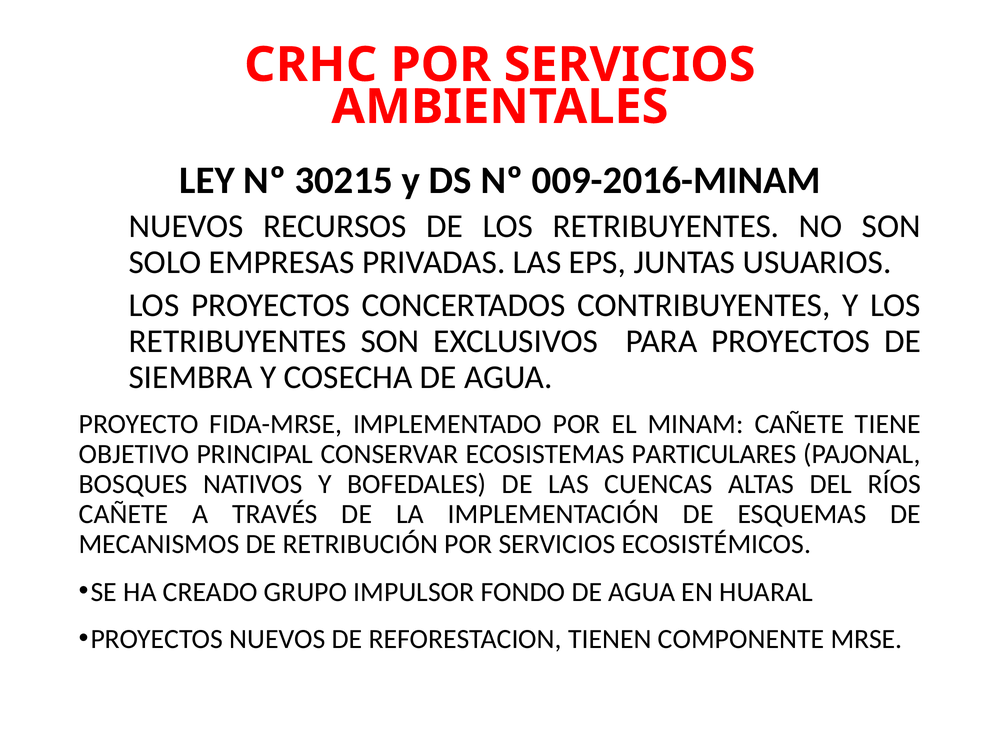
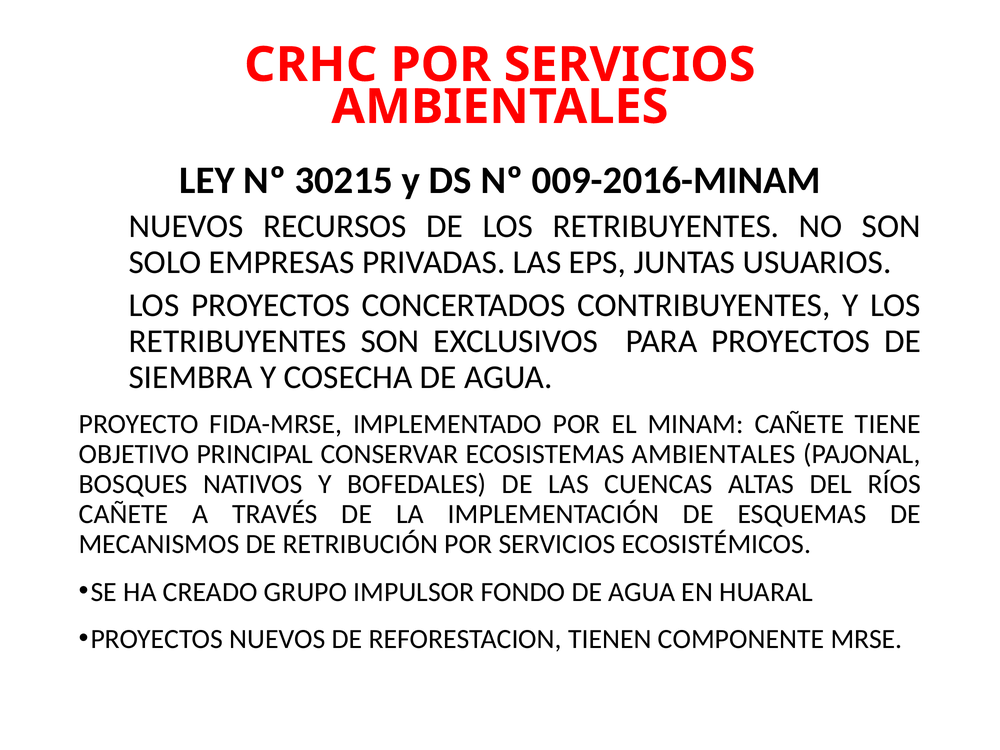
ECOSISTEMAS PARTICULARES: PARTICULARES -> AMBIENTALES (714, 454)
